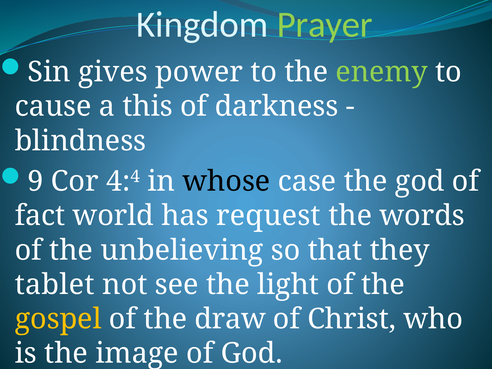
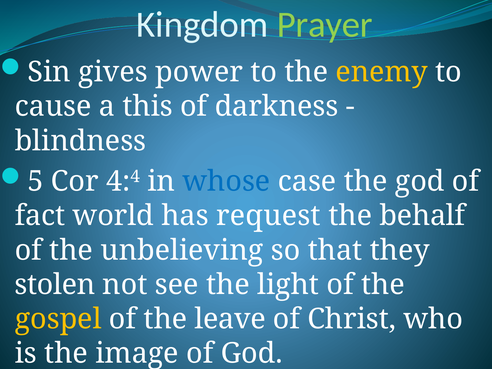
enemy colour: light green -> yellow (382, 72)
9: 9 -> 5 (36, 181)
whose colour: black -> blue (226, 181)
words: words -> behalf (422, 216)
tablet: tablet -> stolen (55, 285)
draw: draw -> leave (230, 319)
